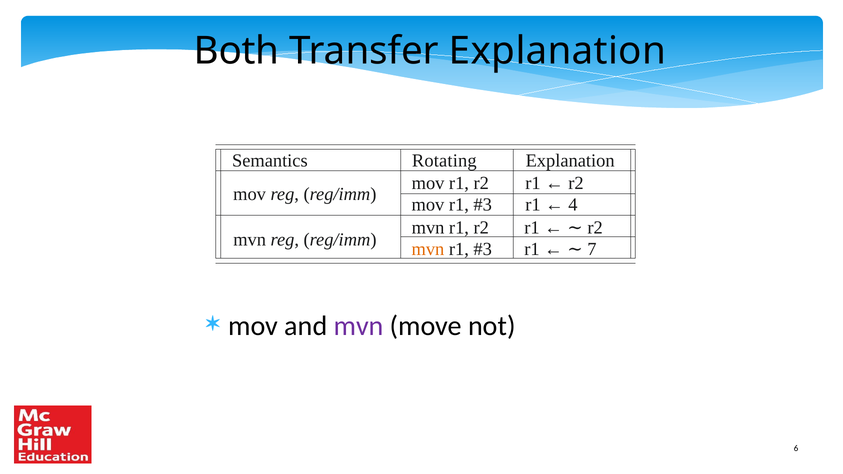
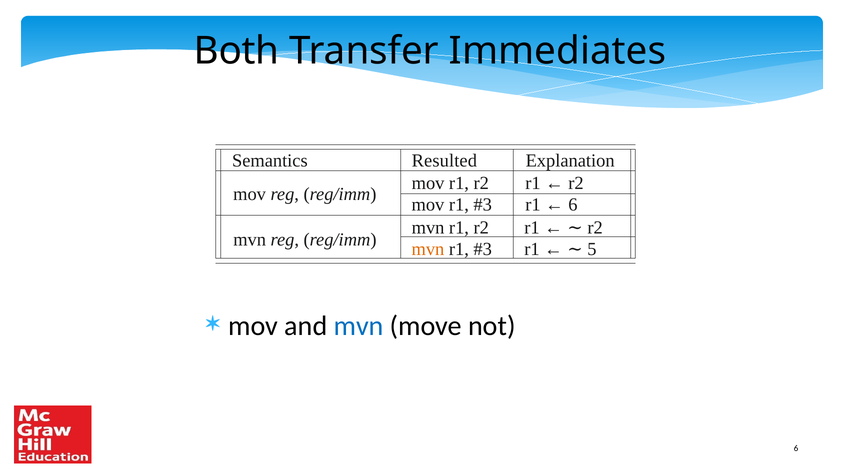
Transfer Explanation: Explanation -> Immediates (558, 51)
Rotating: Rotating -> Resulted (444, 161)
4: 4 -> 6 (573, 205)
7: 7 -> 5 (592, 249)
mvn colour: purple -> blue (359, 326)
